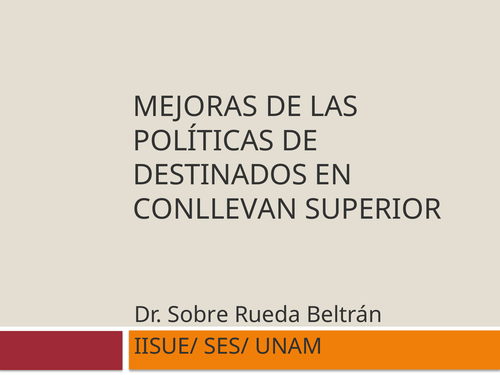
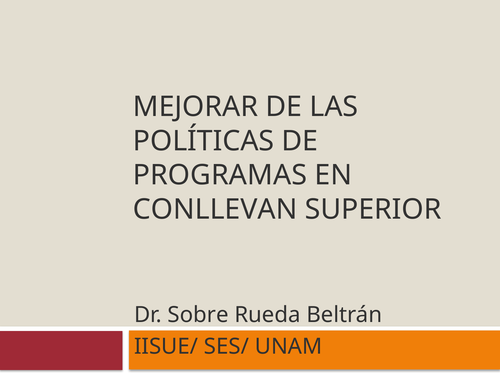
MEJORAS: MEJORAS -> MEJORAR (195, 107)
DESTINADOS: DESTINADOS -> PROGRAMAS (220, 175)
